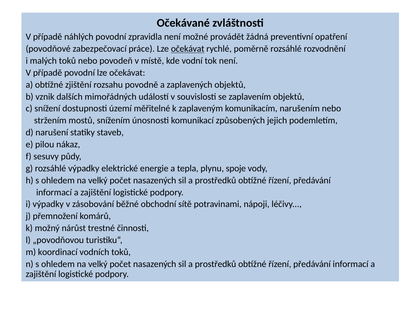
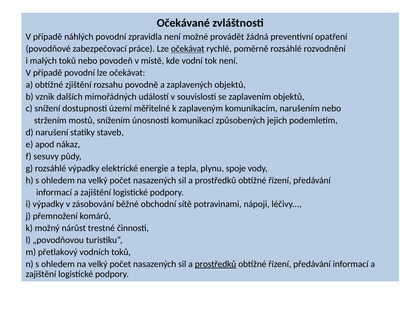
pilou: pilou -> apod (45, 144)
koordinací: koordinací -> přetlakový (58, 252)
prostředků underline: none -> present (216, 264)
